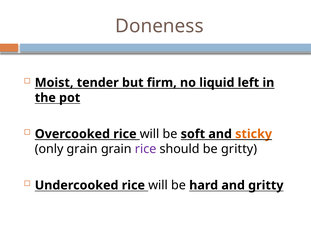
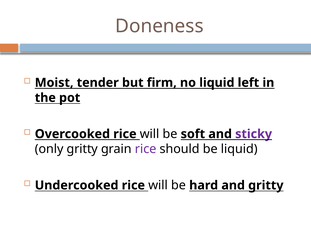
sticky colour: orange -> purple (254, 134)
only grain: grain -> gritty (82, 149)
be gritty: gritty -> liquid (239, 149)
